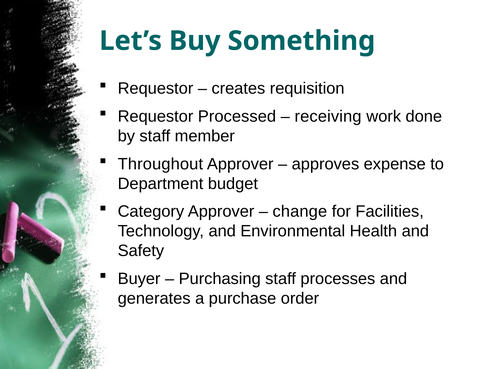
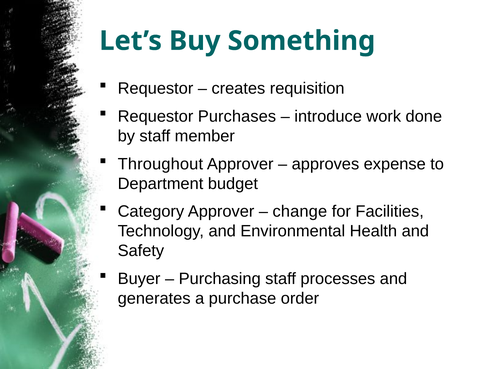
Processed: Processed -> Purchases (237, 116)
receiving: receiving -> introduce (328, 116)
